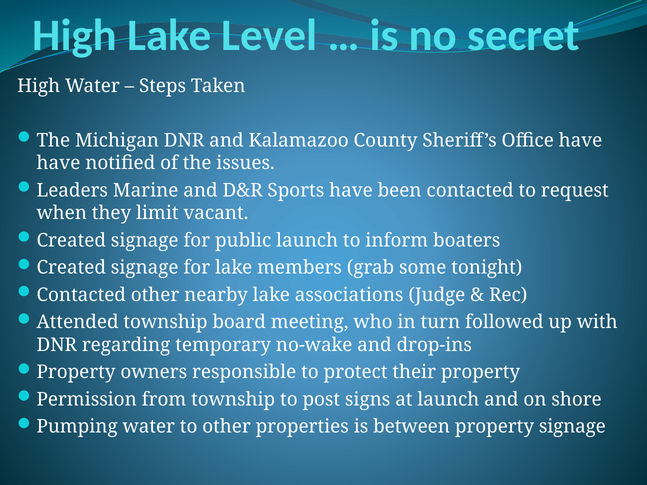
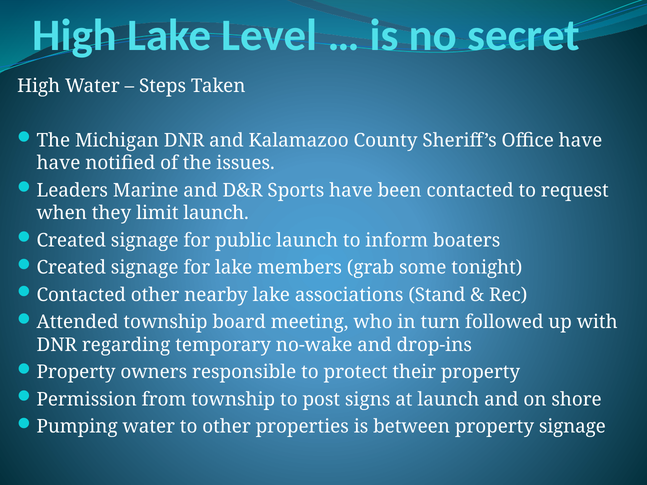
limit vacant: vacant -> launch (216, 213)
Judge: Judge -> Stand (437, 295)
